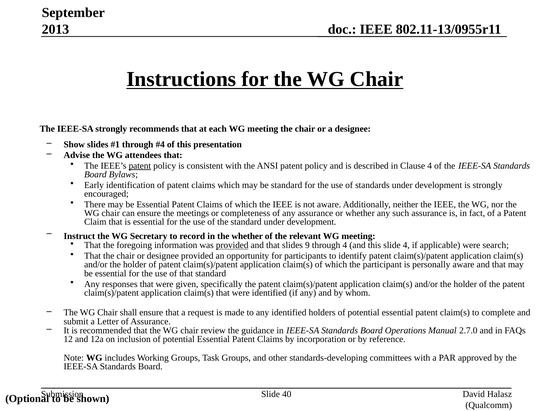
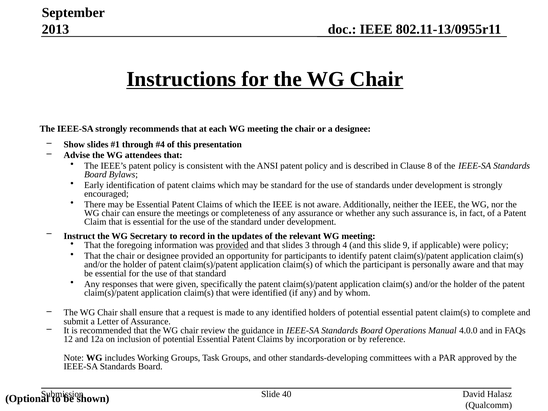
patent underline: present -> none (140, 166)
Clause 4: 4 -> 8 (430, 166)
the whether: whether -> updates (247, 236)
9: 9 -> 3 (307, 245)
slide 4: 4 -> 9 (406, 245)
were search: search -> policy (496, 245)
2.7.0: 2.7.0 -> 4.0.0 (468, 331)
